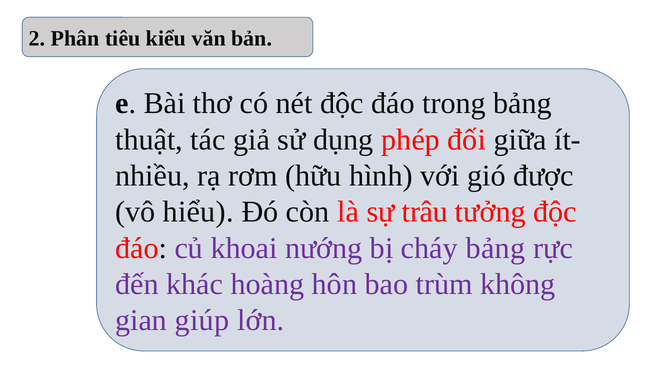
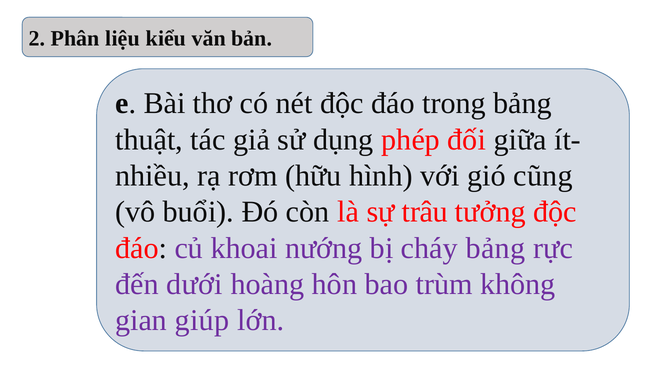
tiêu: tiêu -> liệu (123, 38)
được: được -> cũng (543, 176)
hiểu: hiểu -> buổi (198, 212)
khác: khác -> dưới (195, 284)
